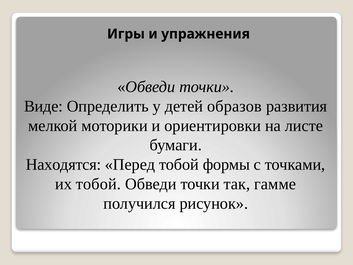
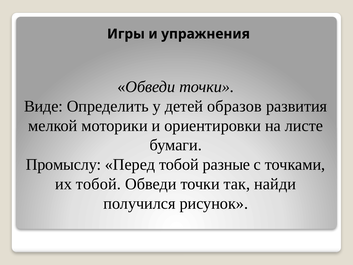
Находятся: Находятся -> Промыслу (63, 164)
формы: формы -> разные (226, 164)
гамме: гамме -> найди (275, 184)
